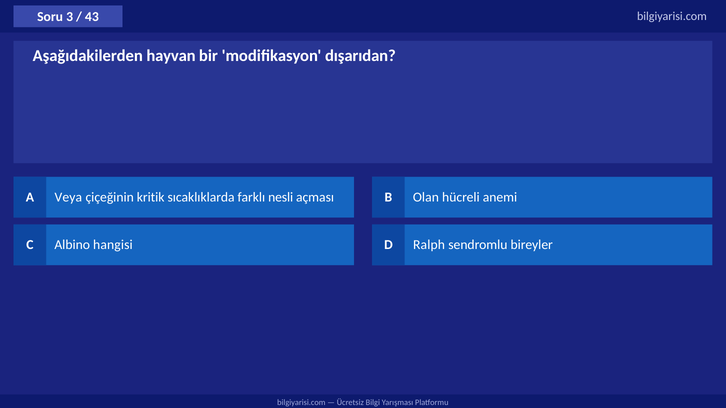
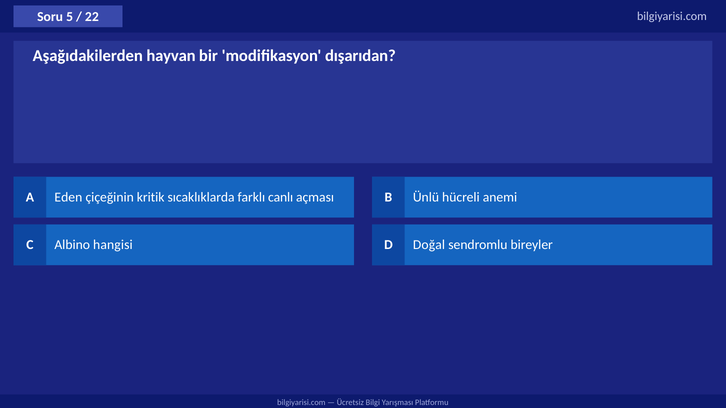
3: 3 -> 5 (70, 17)
43: 43 -> 22 (92, 17)
Veya: Veya -> Eden (68, 198)
nesli: nesli -> canlı (281, 198)
Olan: Olan -> Ünlü (426, 198)
Ralph: Ralph -> Doğal (429, 245)
